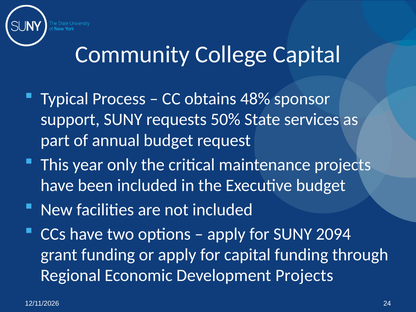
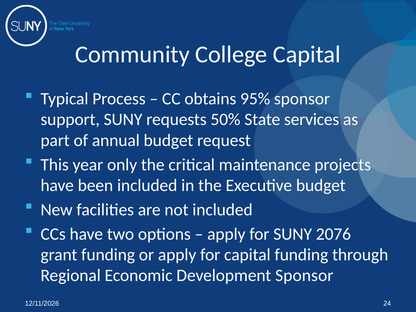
48%: 48% -> 95% (255, 99)
2094: 2094 -> 2076 (333, 234)
Development Projects: Projects -> Sponsor (304, 276)
